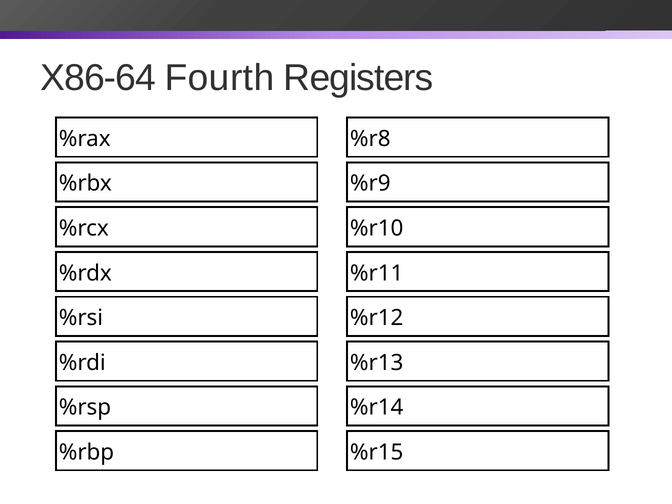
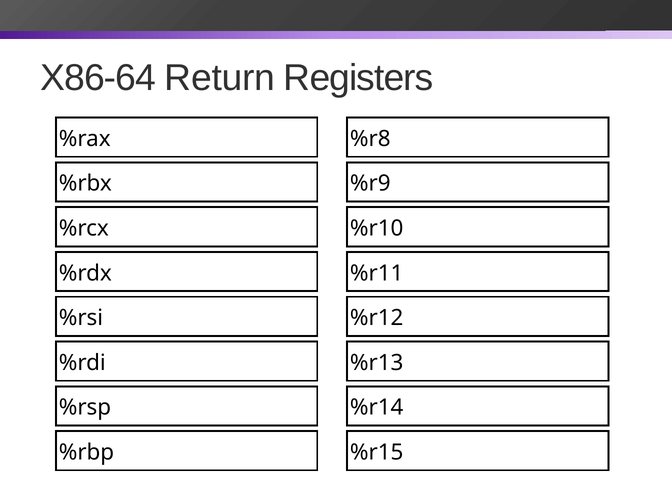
Fourth: Fourth -> Return (220, 78)
